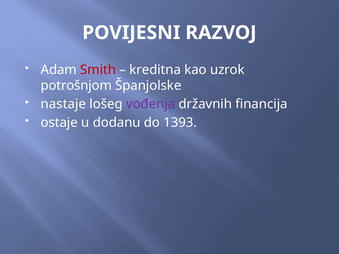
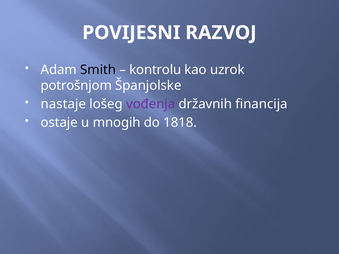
Smith colour: red -> black (98, 70)
kreditna: kreditna -> kontrolu (155, 70)
dodanu: dodanu -> mnogih (117, 123)
1393: 1393 -> 1818 (180, 123)
